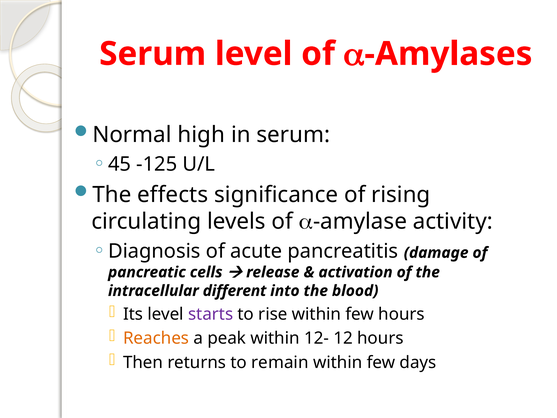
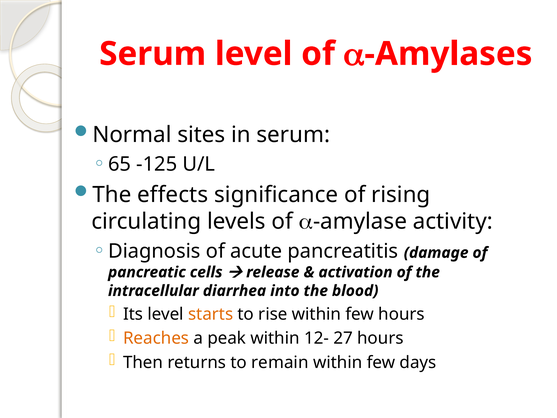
high: high -> sites (201, 135)
45: 45 -> 65 (120, 164)
different: different -> diarrhea (234, 291)
starts colour: purple -> orange (211, 314)
12: 12 -> 27 (343, 338)
